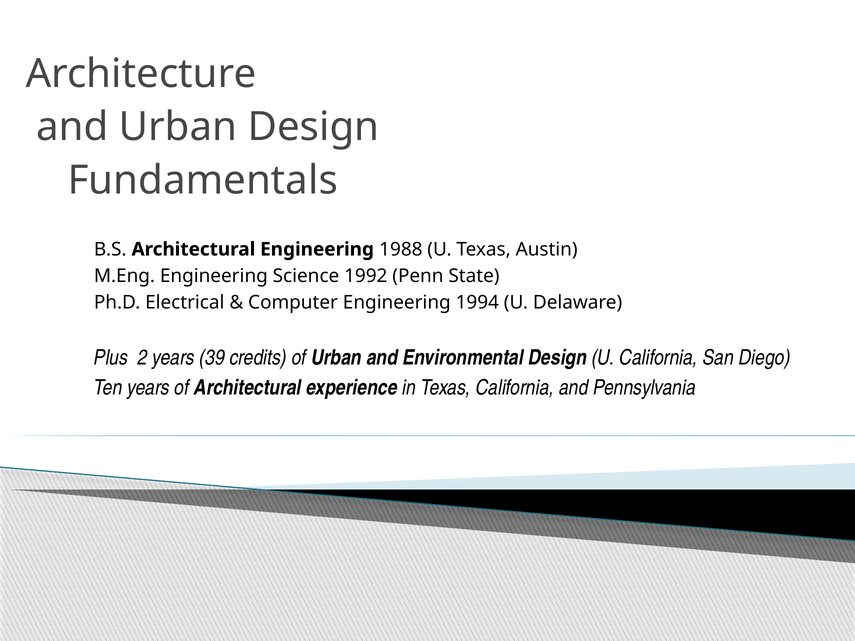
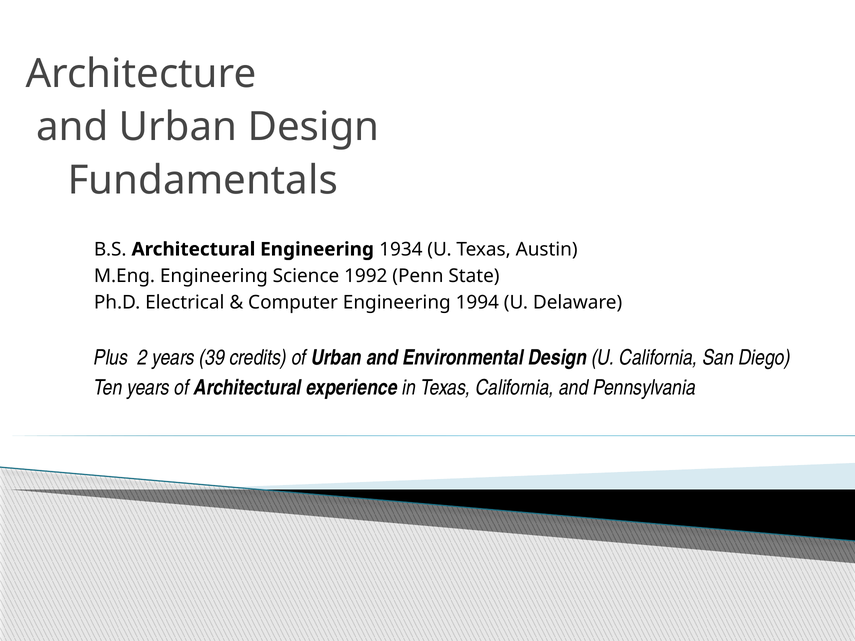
1988: 1988 -> 1934 (401, 249)
